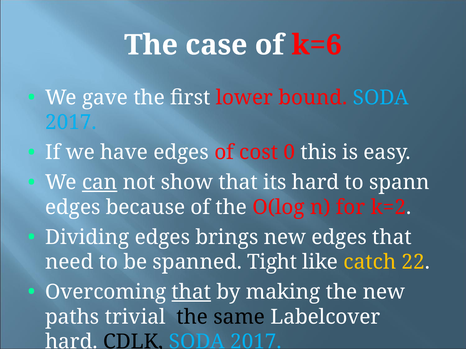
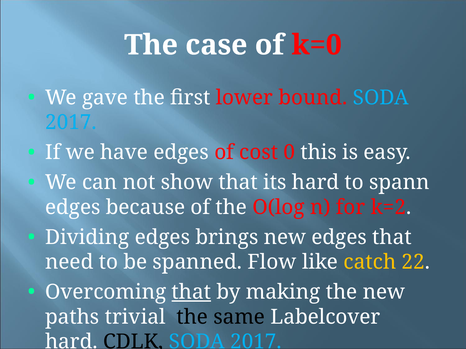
k=6: k=6 -> k=0 (317, 45)
can underline: present -> none (100, 183)
Tight: Tight -> Flow (272, 262)
